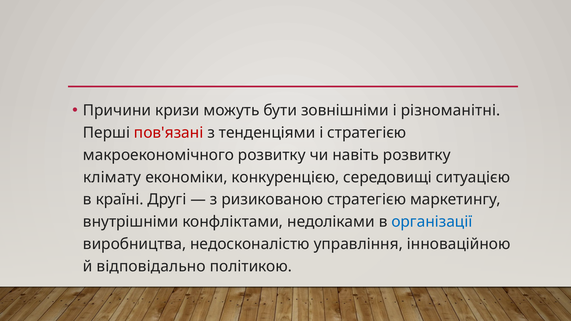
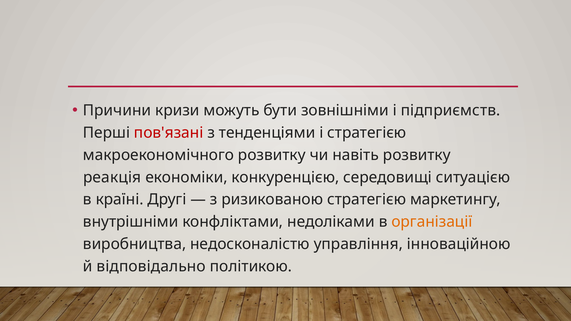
різноманітні: різноманітні -> підприємств (451, 111)
клімату: клімату -> реакція (112, 177)
організації colour: blue -> orange (432, 222)
